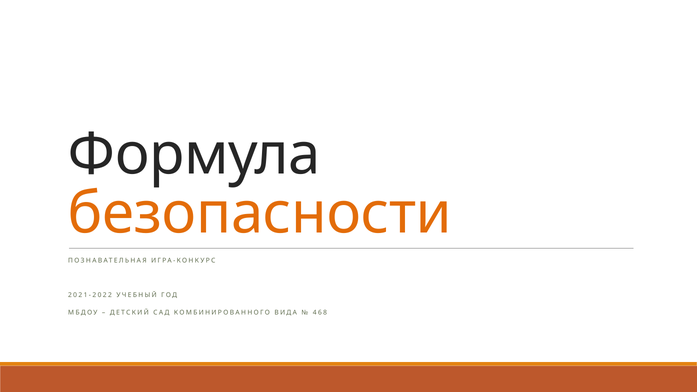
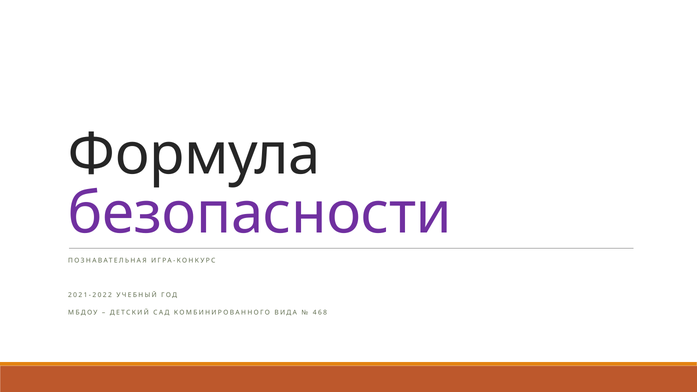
безопасности colour: orange -> purple (260, 214)
